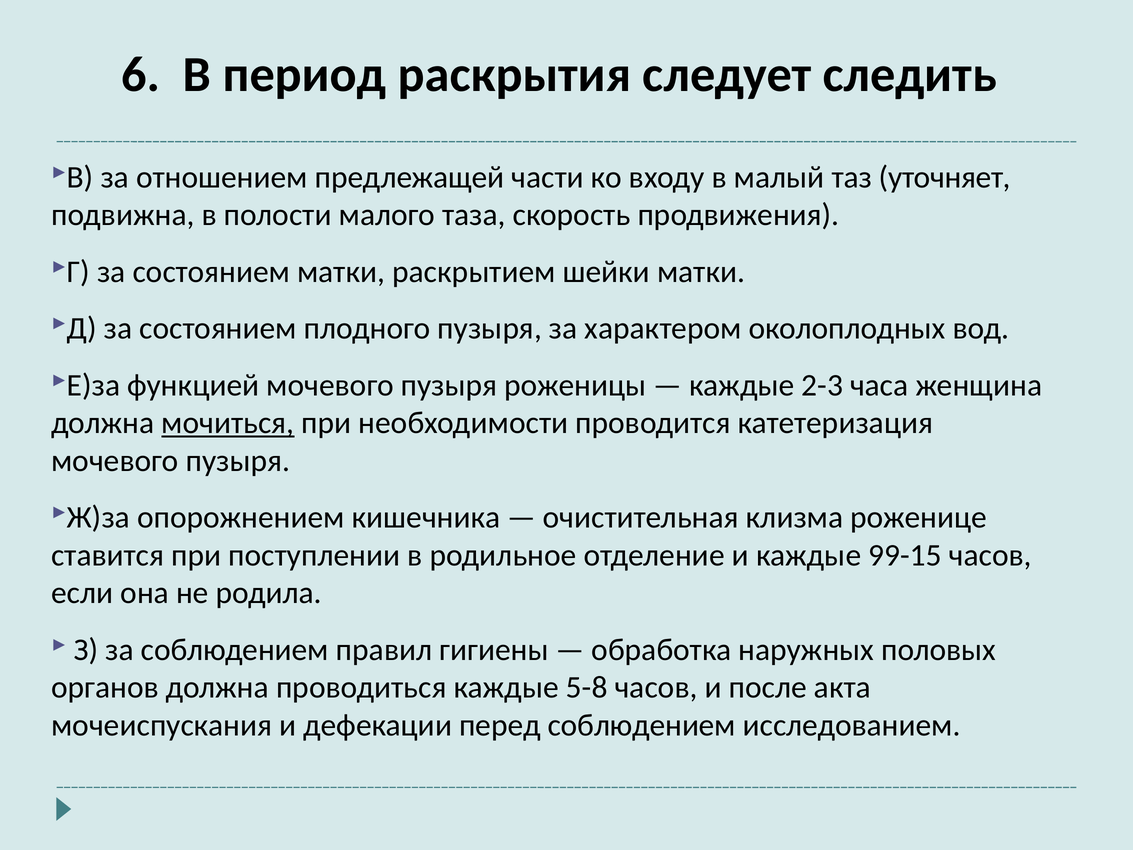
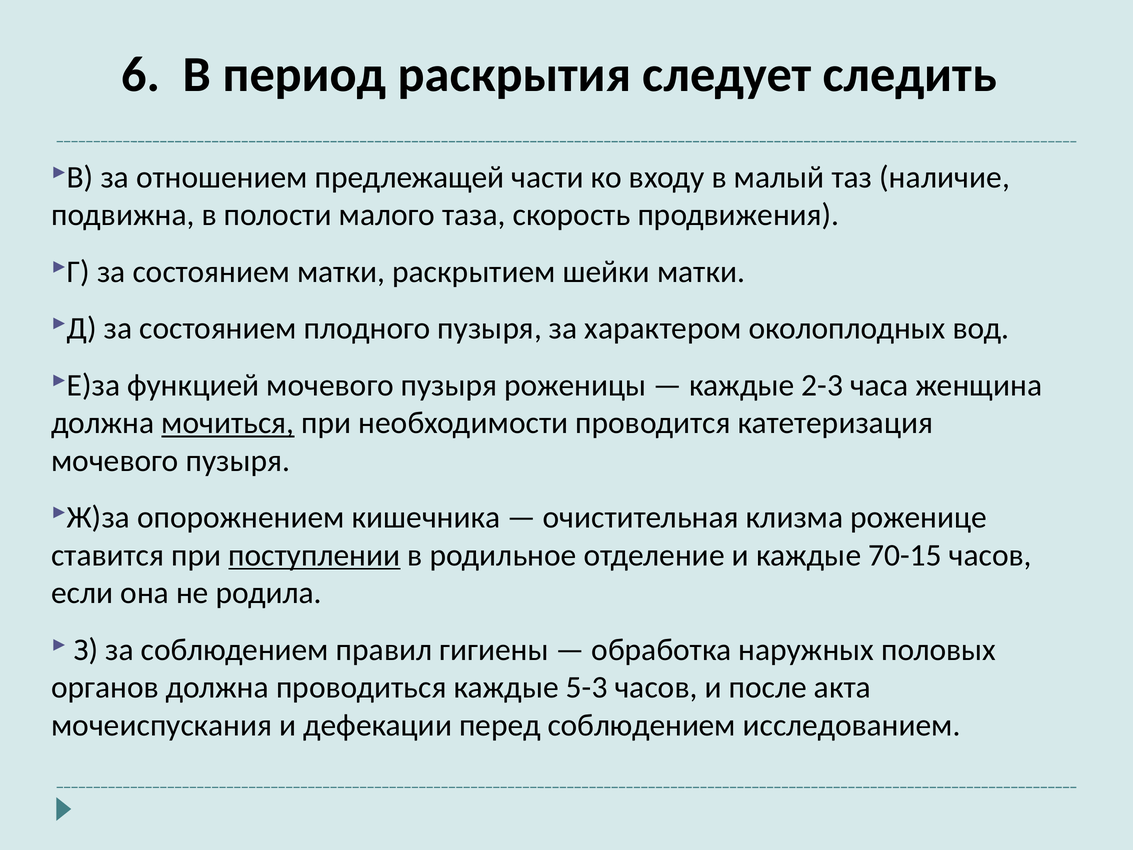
уточняет: уточняет -> наличие (945, 177)
поступлении underline: none -> present (314, 555)
99-15: 99-15 -> 70-15 (905, 555)
5-8: 5-8 -> 5-3 (587, 687)
